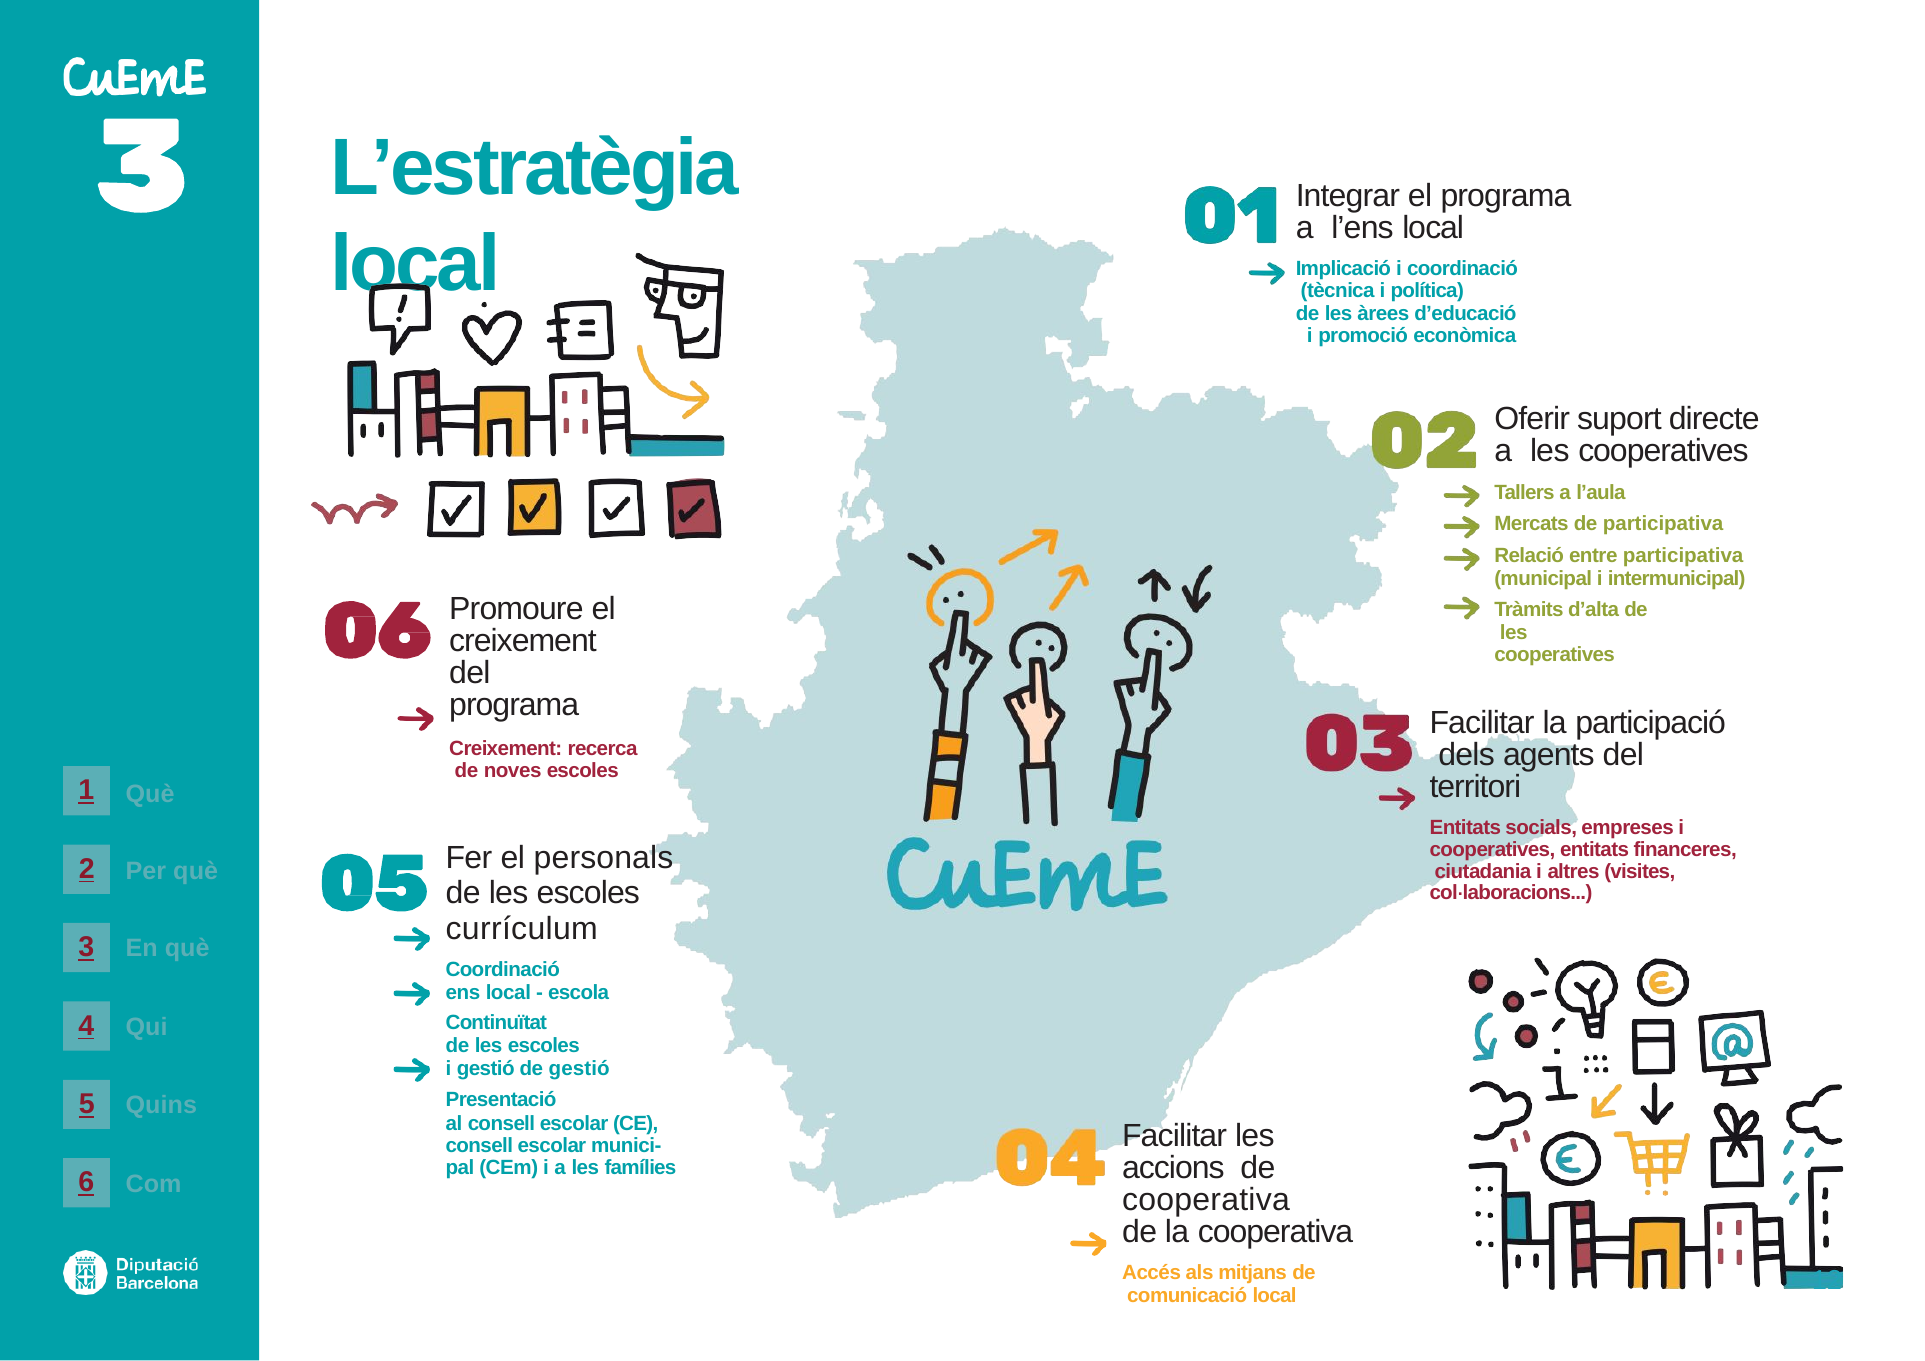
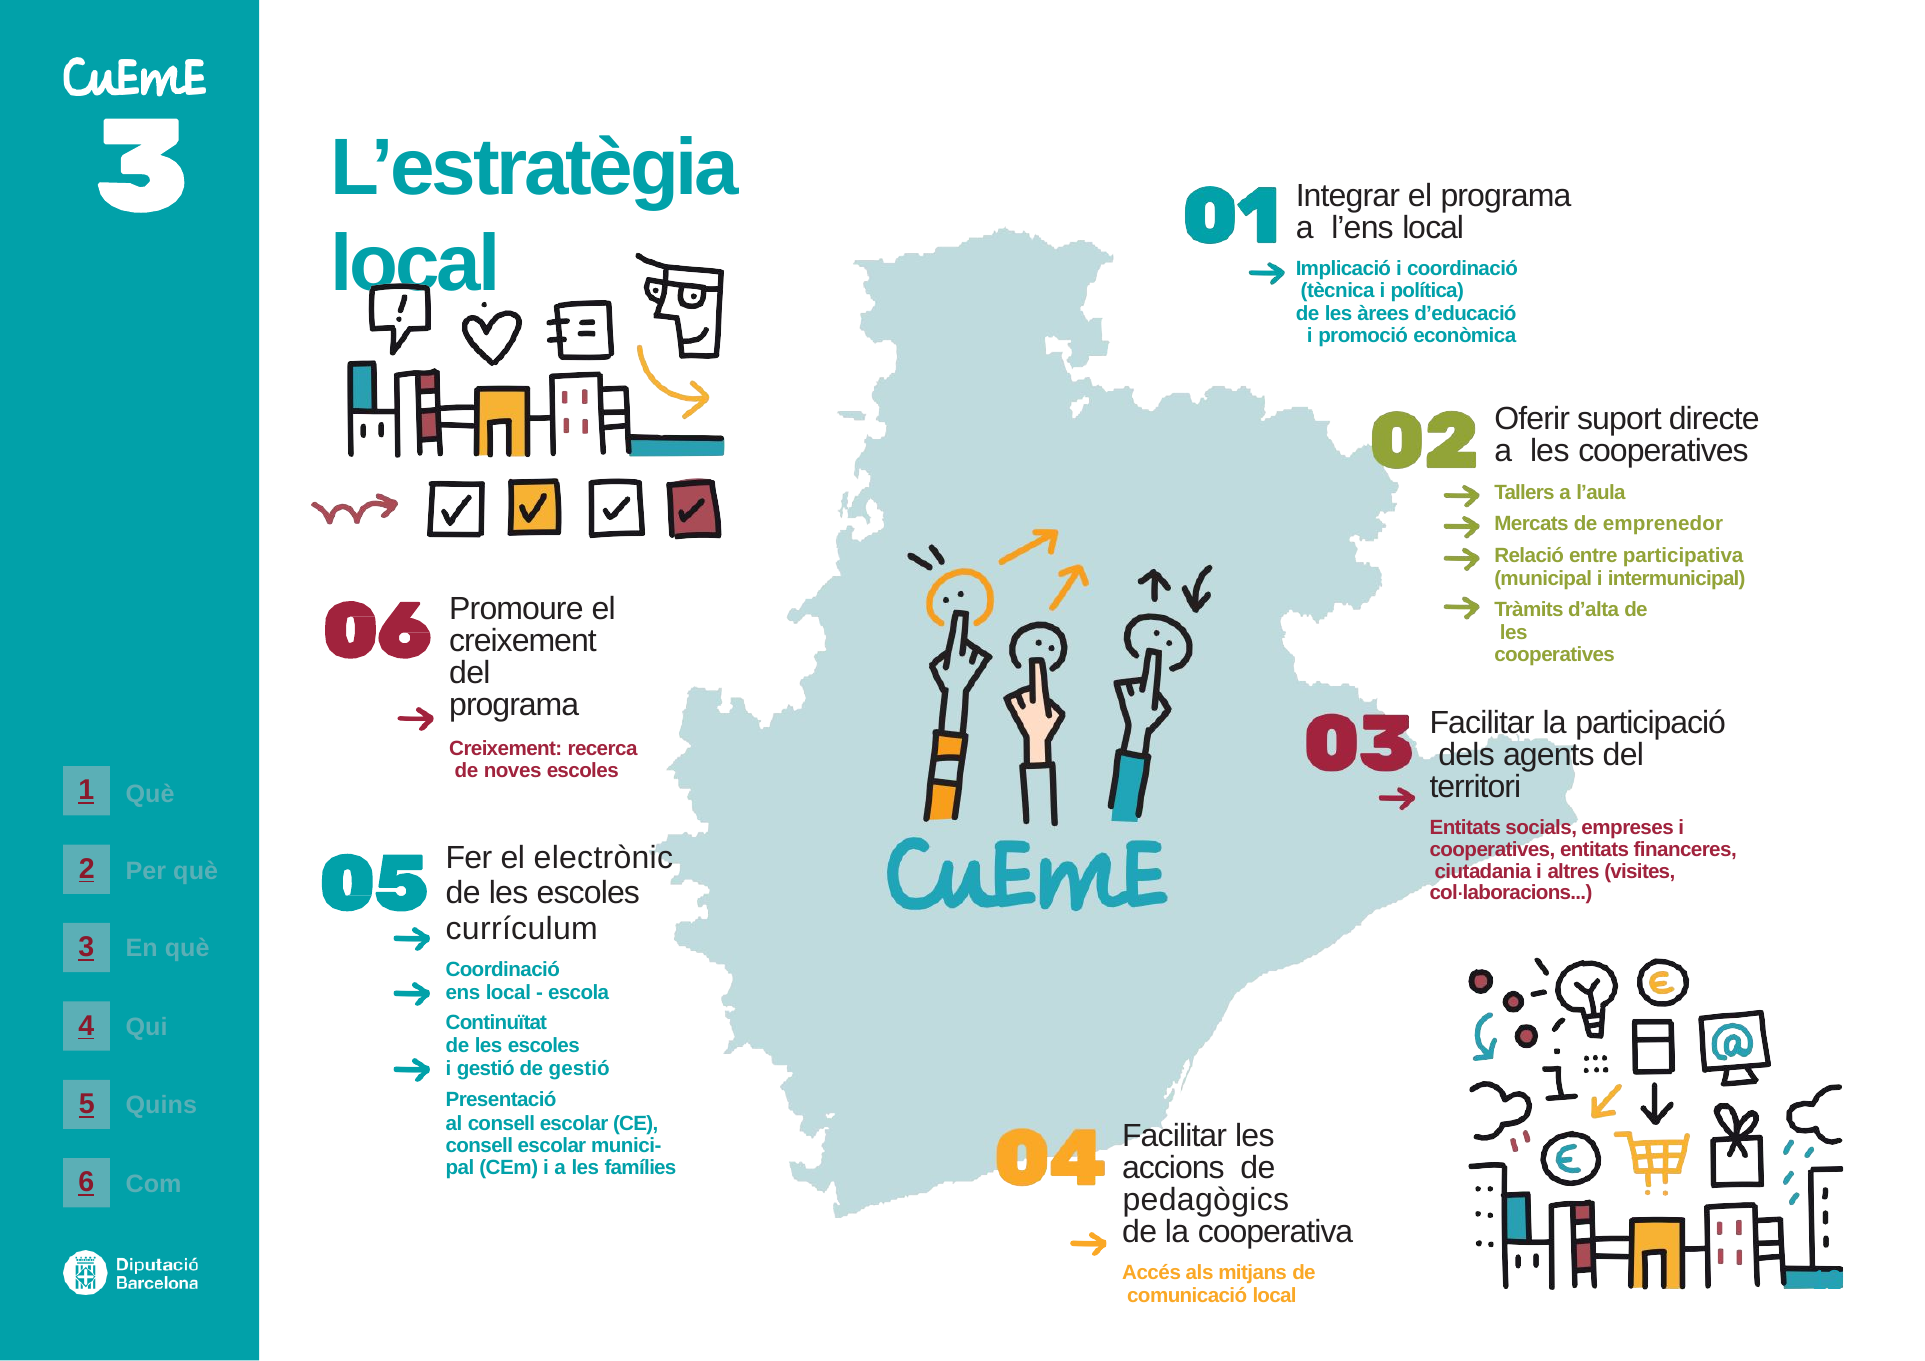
de participativa: participativa -> emprenedor (1663, 524)
personals: personals -> electrònic (603, 858)
cooperativa: cooperativa -> pedagògics (1206, 1200)
